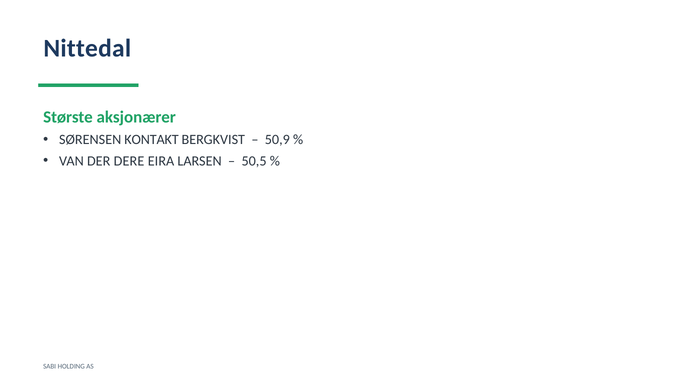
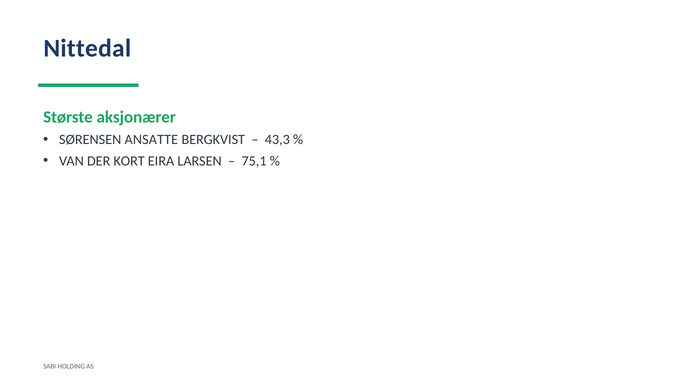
KONTAKT: KONTAKT -> ANSATTE (151, 140)
50,9: 50,9 -> 43,3 (277, 140)
DERE: DERE -> KORT (129, 161)
50,5: 50,5 -> 75,1 (254, 161)
